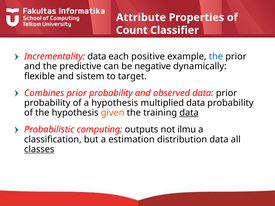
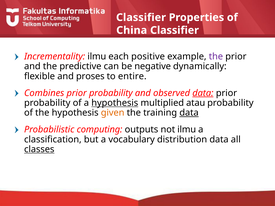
Attribute: Attribute -> Classifier (141, 17)
Count: Count -> China (132, 30)
Incrementality data: data -> ilmu (97, 57)
the colour: blue -> purple (216, 57)
sistem: sistem -> proses (90, 76)
target: target -> entire (132, 76)
data underline: none -> present (203, 93)
hypothesis underline: none -> present (115, 103)
multiplied data: data -> atau (196, 103)
estimation: estimation -> vocabulary (132, 140)
